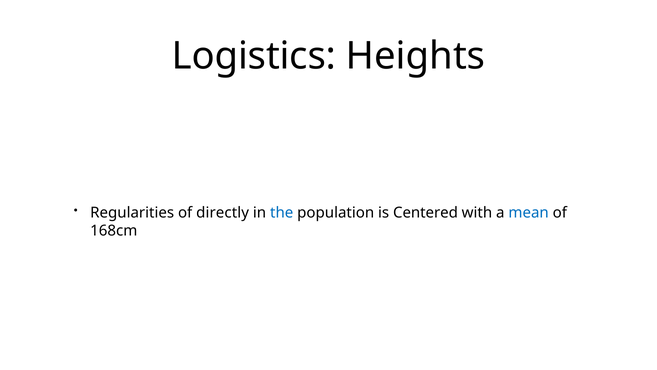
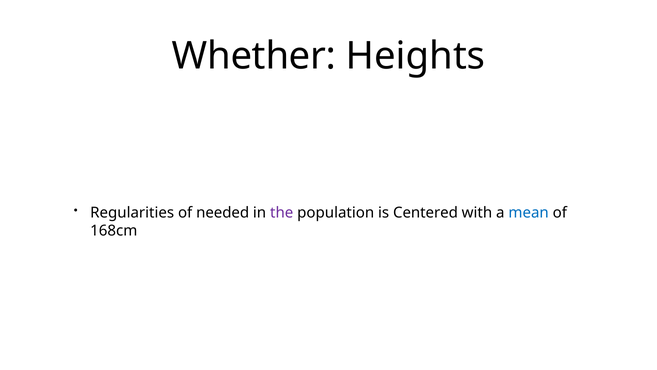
Logistics: Logistics -> Whether (254, 56)
directly: directly -> needed (223, 212)
the colour: blue -> purple (282, 212)
